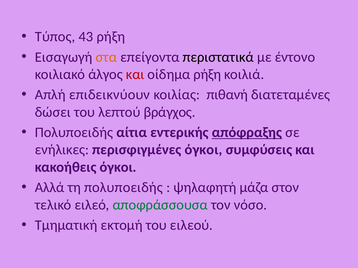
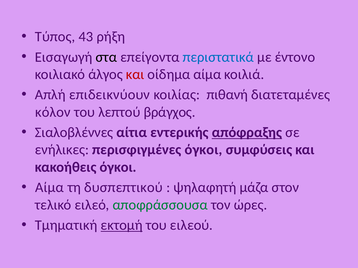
στα colour: orange -> black (106, 57)
περιστατικά colour: black -> blue (218, 57)
οίδημα ρήξη: ρήξη -> αίμα (207, 74)
δώσει: δώσει -> κόλον (53, 112)
Πολυποειδής: Πολυποειδής -> Σιαλοβλέννες (74, 133)
Αλλά: Αλλά -> Αίμα (50, 188)
τη πολυποειδής: πολυποειδής -> δυσπεπτικού (123, 188)
νόσο: νόσο -> ώρες (250, 205)
εκτομή underline: none -> present (122, 226)
